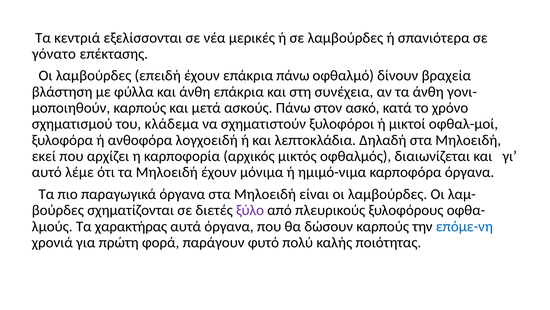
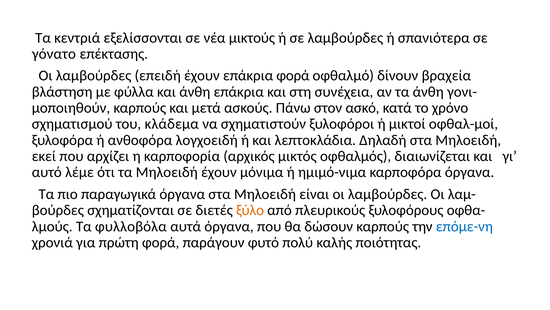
μερικές: μερικές -> μικτούς (252, 38)
επάκρια πάνω: πάνω -> φορά (293, 76)
ξύλο colour: purple -> orange (250, 210)
χαρακτήρας: χαρακτήρας -> φυλλοβόλα (131, 226)
